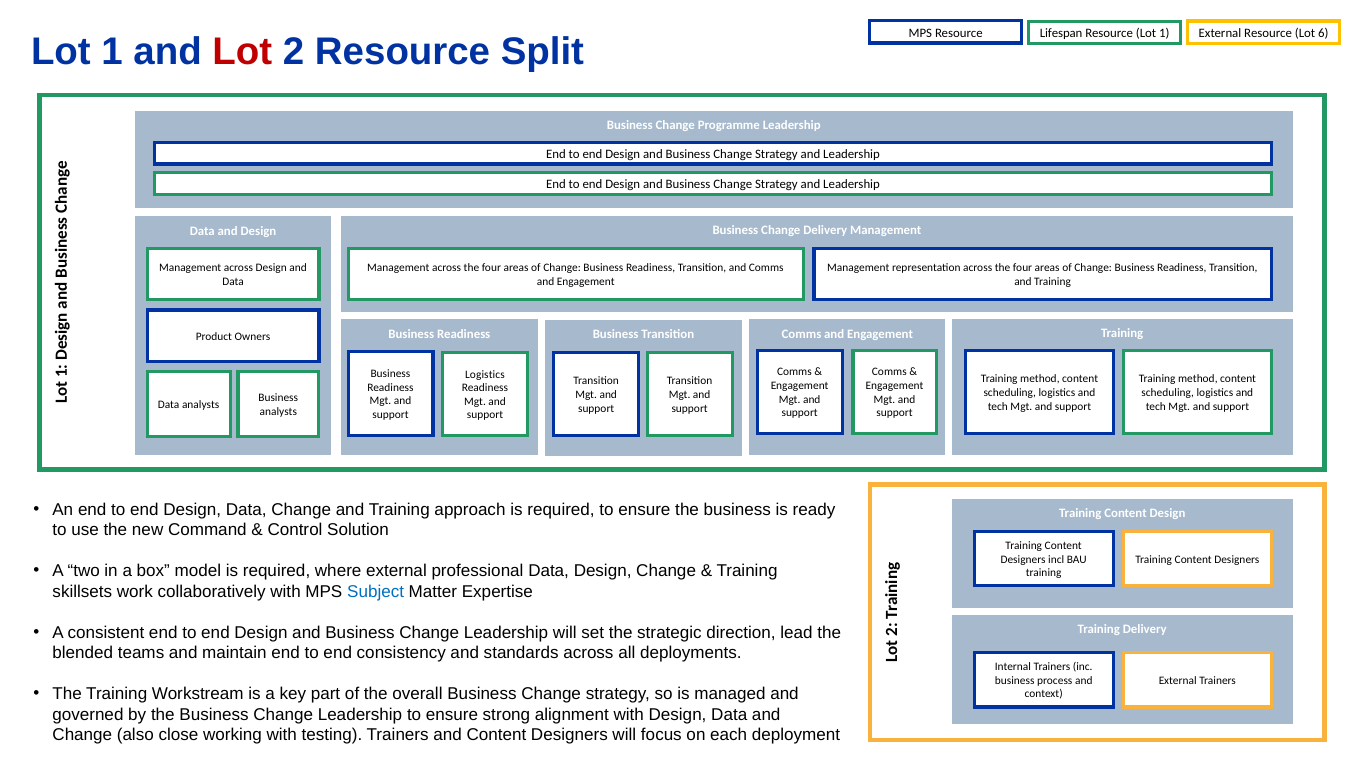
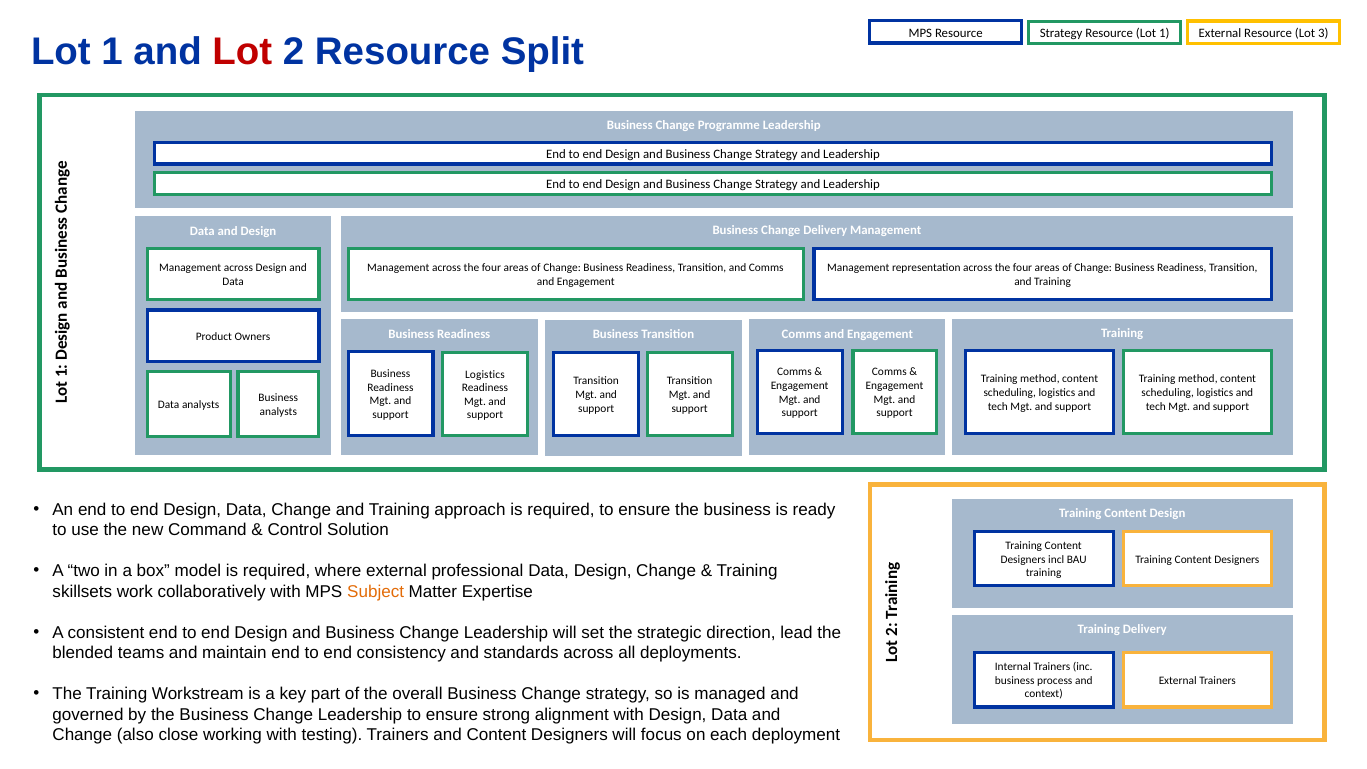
Split Lifespan: Lifespan -> Strategy (1061, 33)
6: 6 -> 3 (1323, 33)
Subject colour: blue -> orange (376, 591)
